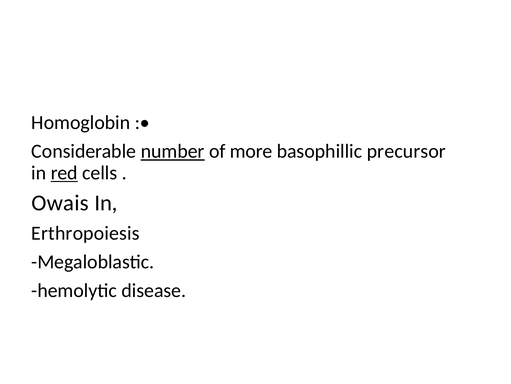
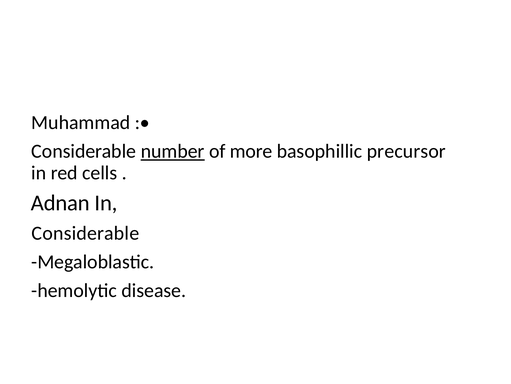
Homoglobin: Homoglobin -> Muhammad (81, 123)
red underline: present -> none (64, 173)
Owais: Owais -> Adnan (60, 203)
Erthropoiesis: Erthropoiesis -> Considerable (85, 233)
